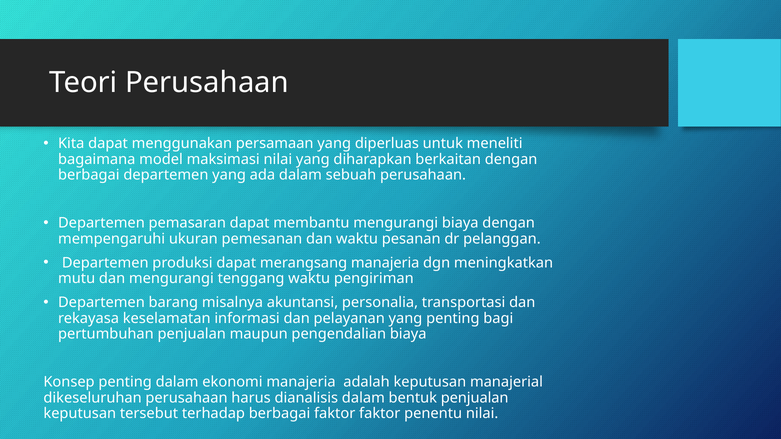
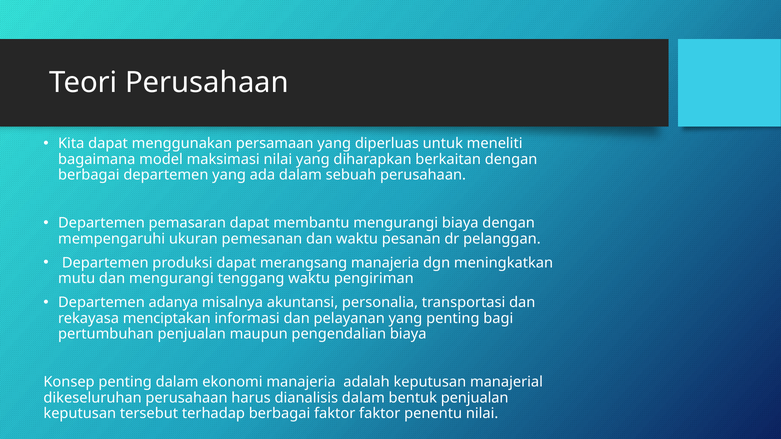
barang: barang -> adanya (173, 303)
keselamatan: keselamatan -> menciptakan (167, 318)
